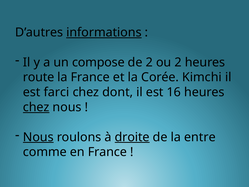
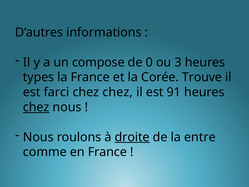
informations underline: present -> none (104, 32)
de 2: 2 -> 0 (149, 62)
ou 2: 2 -> 3 (178, 62)
route: route -> types (39, 77)
Kimchi: Kimchi -> Trouve (202, 77)
chez dont: dont -> chez (118, 92)
16: 16 -> 91 (174, 92)
Nous underline: present -> none (38, 137)
